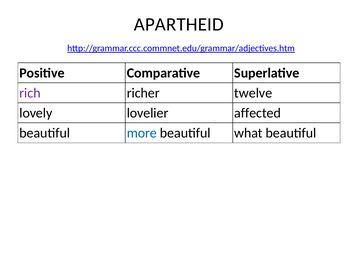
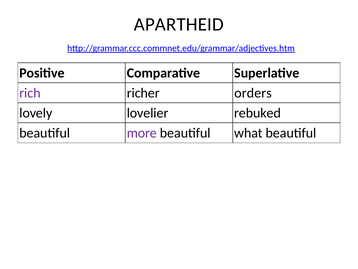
twelve: twelve -> orders (253, 93)
affected: affected -> rebuked (258, 113)
more colour: blue -> purple (142, 133)
